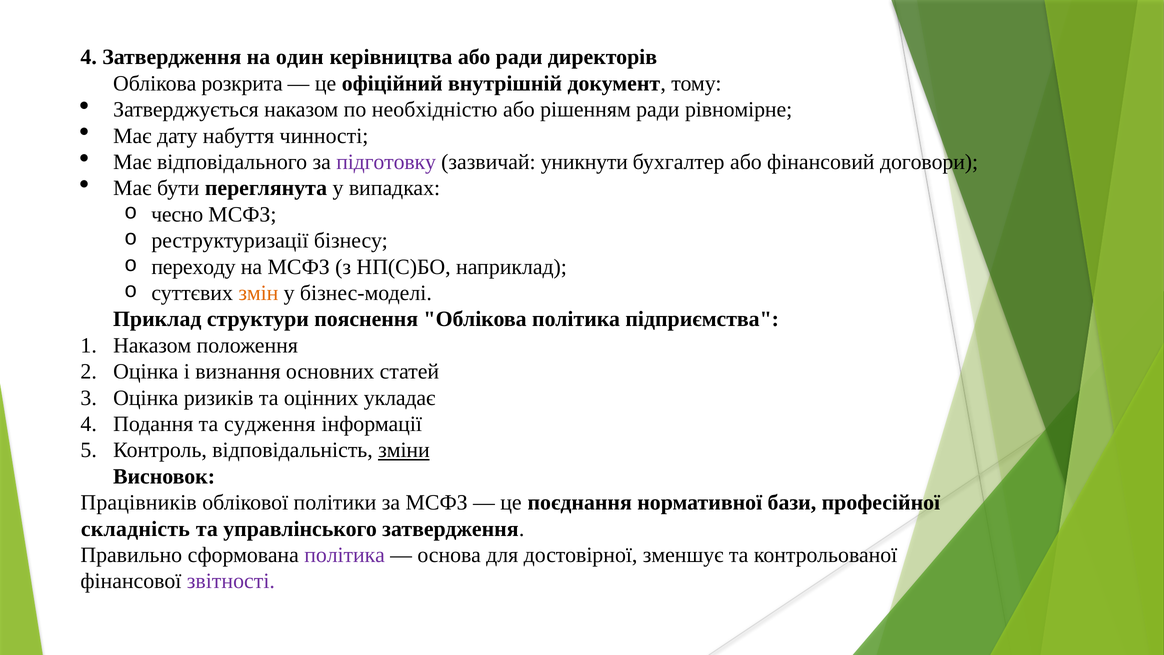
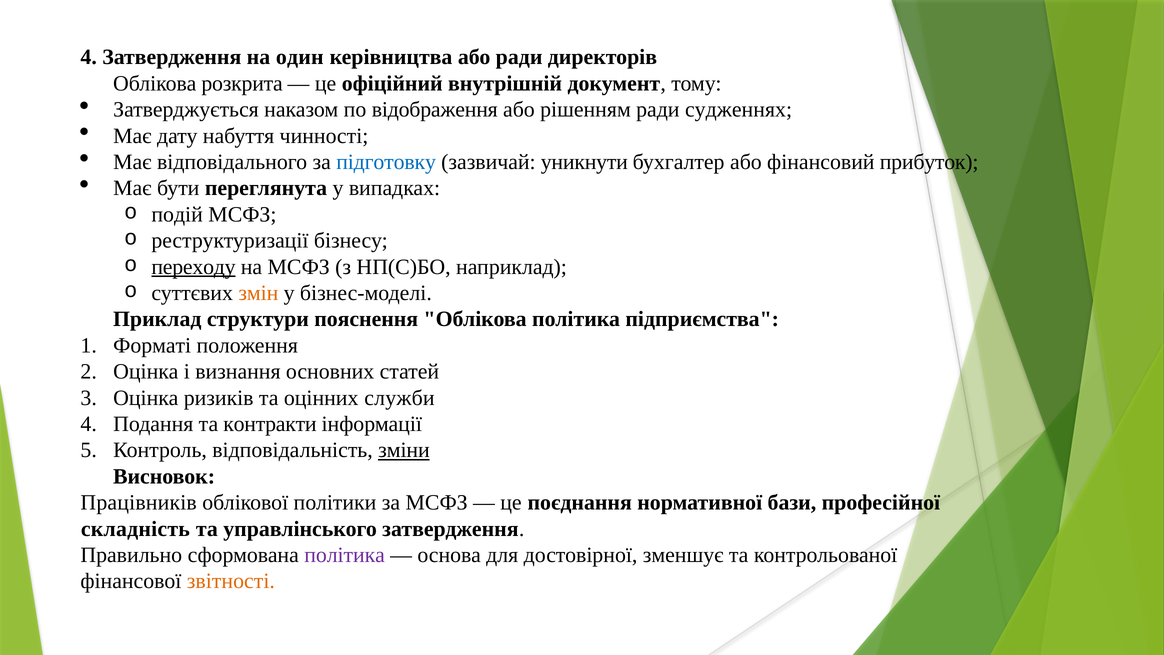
необхідністю: необхідністю -> відображення (435, 110)
рівномірне: рівномірне -> судженнях (739, 110)
підготовку colour: purple -> blue (386, 162)
договори: договори -> прибуток (929, 162)
чесно: чесно -> подій (177, 214)
переходу underline: none -> present (193, 267)
Наказом: Наказом -> Форматі (152, 345)
укладає: укладає -> служби (399, 398)
судження: судження -> контракти (270, 424)
звітності colour: purple -> orange (231, 581)
